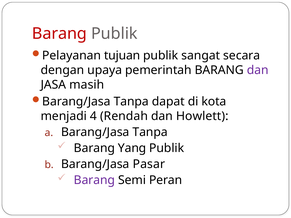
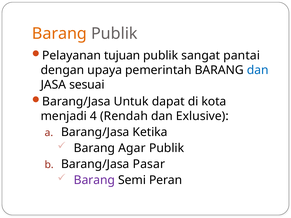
Barang colour: red -> orange (59, 34)
secara: secara -> pantai (242, 56)
dan colour: purple -> blue (258, 70)
masih: masih -> sesuai (87, 85)
Tanpa: Tanpa -> Untuk (131, 102)
Howlett: Howlett -> Exlusive (202, 116)
Tanpa: Tanpa -> Ketika (150, 132)
Yang: Yang -> Agar (132, 148)
